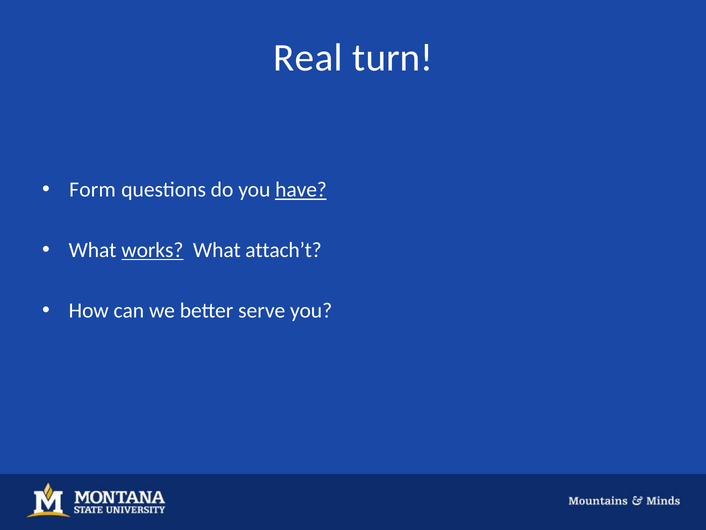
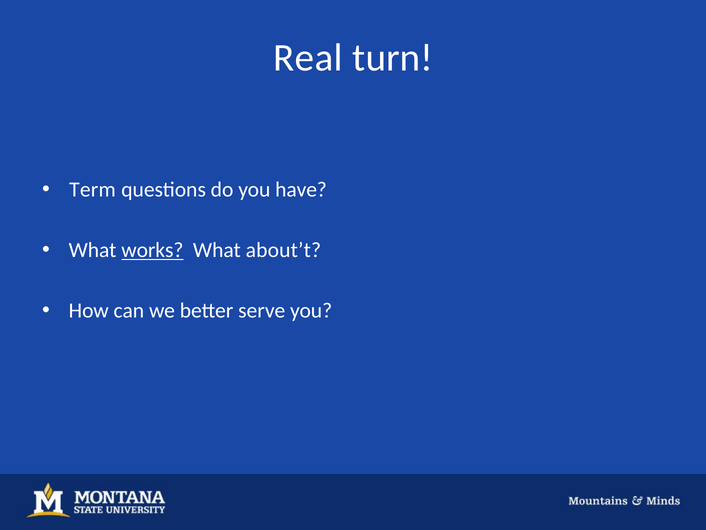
Form: Form -> Term (92, 190)
have underline: present -> none (301, 190)
attach’t: attach’t -> about’t (283, 250)
